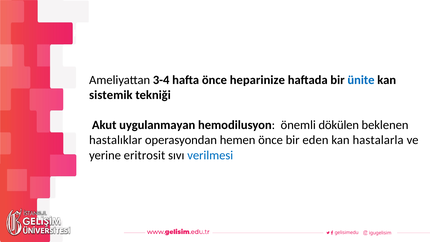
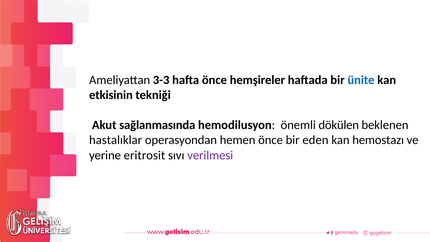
3-4: 3-4 -> 3-3 (161, 80)
heparinize: heparinize -> hemşireler (257, 80)
sistemik: sistemik -> etkisinin (111, 95)
uygulanmayan: uygulanmayan -> sağlanmasında (157, 125)
hastalarla: hastalarla -> hemostazı (378, 140)
verilmesi colour: blue -> purple (210, 155)
